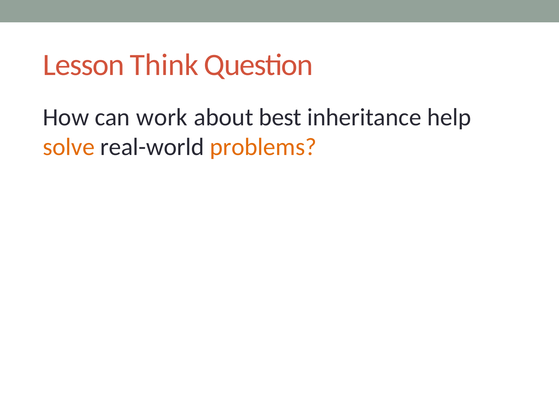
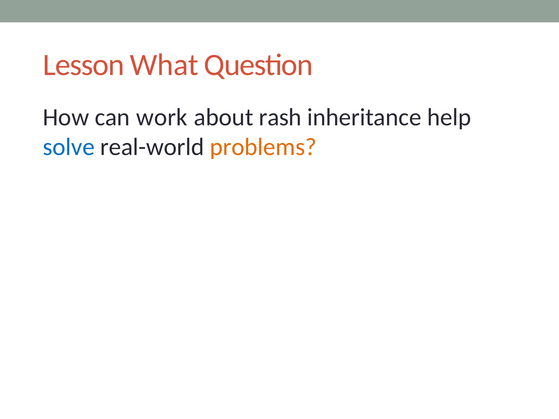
Think: Think -> What (164, 65)
best: best -> rash (280, 117)
solve colour: orange -> blue (69, 147)
